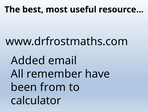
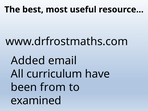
remember: remember -> curriculum (54, 74)
calculator: calculator -> examined (36, 101)
